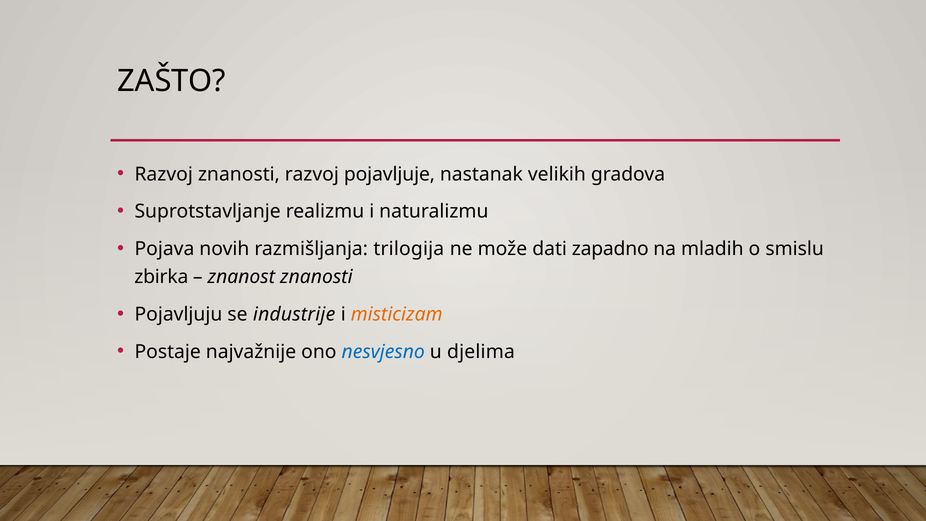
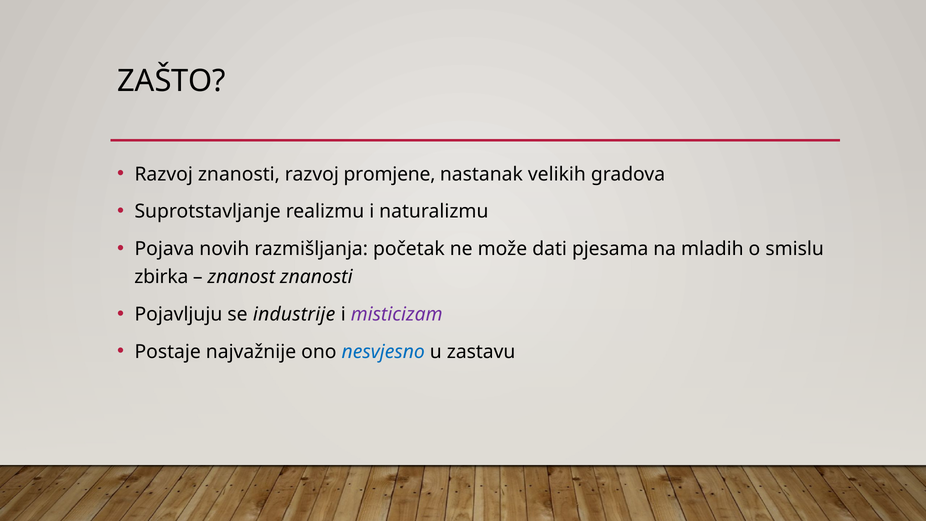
pojavljuje: pojavljuje -> promjene (389, 174)
trilogija: trilogija -> početak (409, 249)
zapadno: zapadno -> pjesama (610, 249)
misticizam colour: orange -> purple (397, 314)
djelima: djelima -> zastavu (481, 352)
